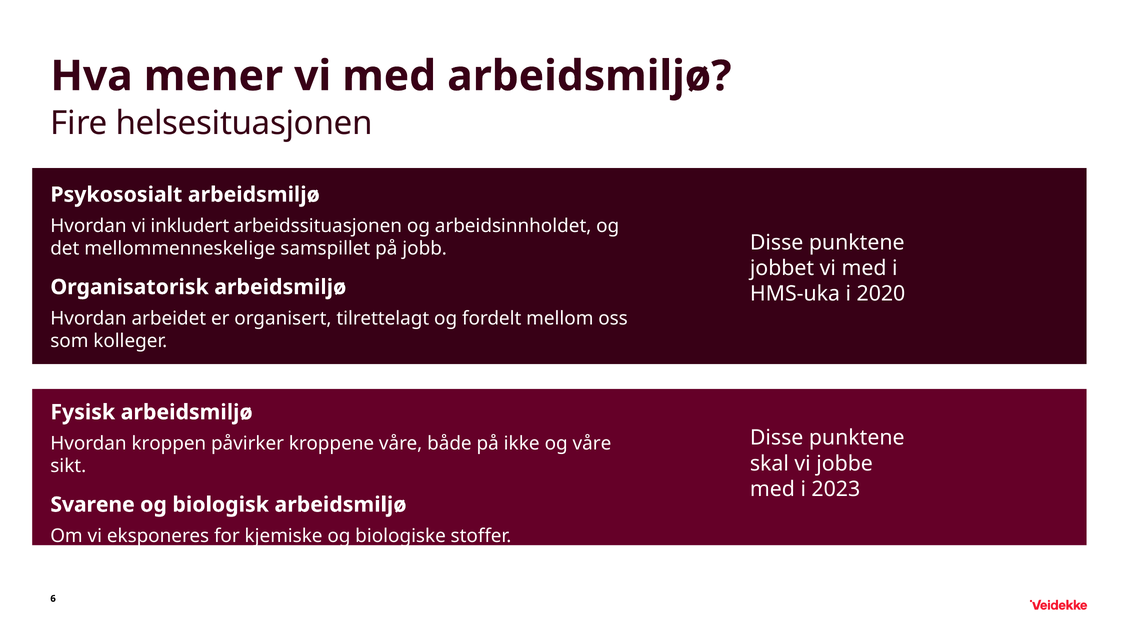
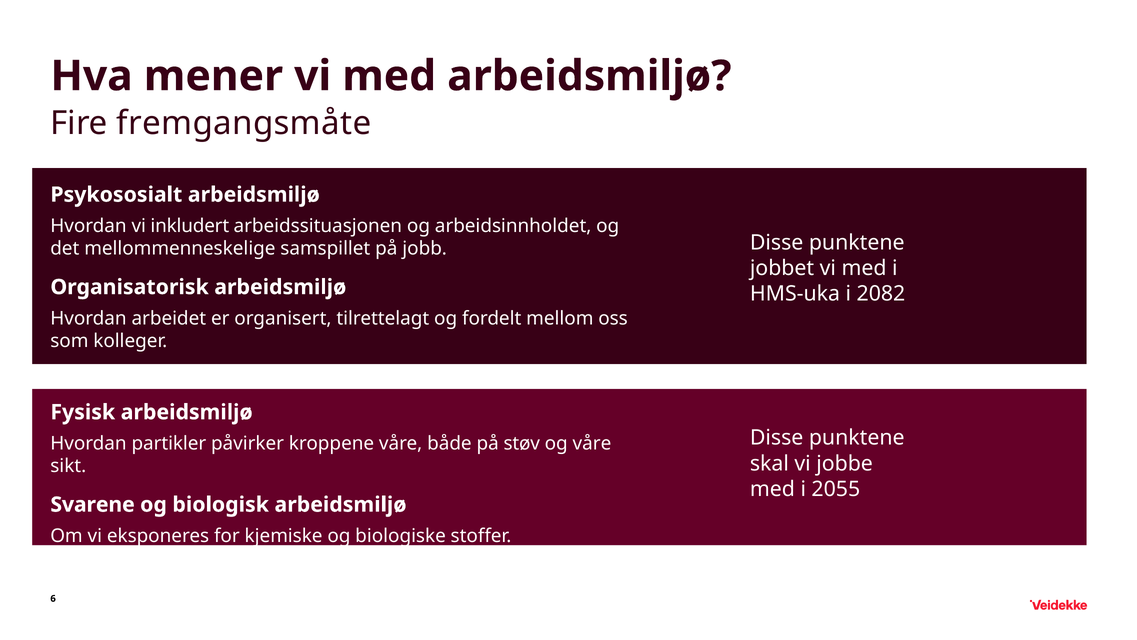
helsesituasjonen: helsesituasjonen -> fremgangsmåte (244, 123)
2020: 2020 -> 2082 (881, 293)
kroppen: kroppen -> partikler (169, 443)
ikke: ikke -> støv (522, 443)
2023: 2023 -> 2055 (836, 489)
